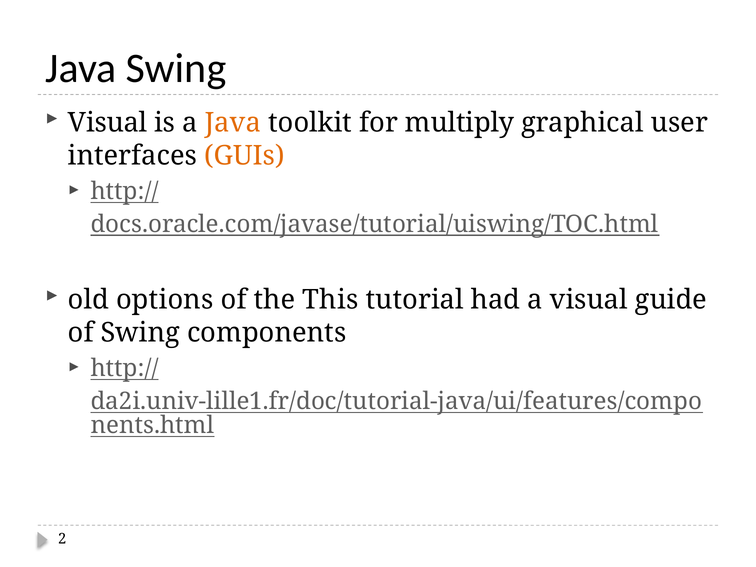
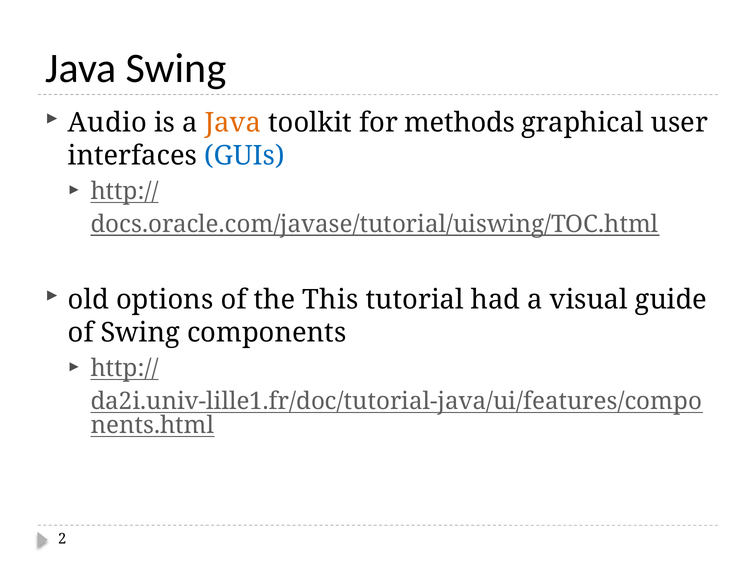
Visual: Visual -> Audio (107, 123)
multiply: multiply -> methods (460, 123)
GUIs colour: orange -> blue (244, 156)
